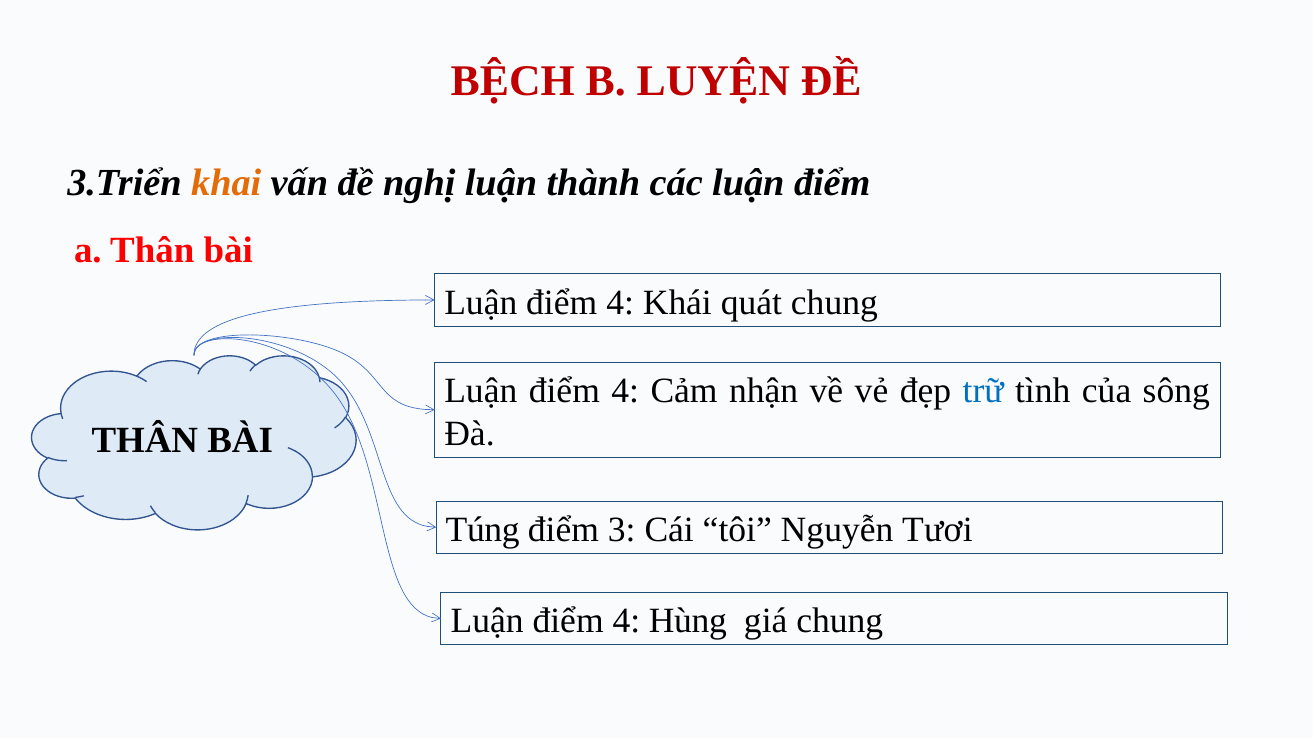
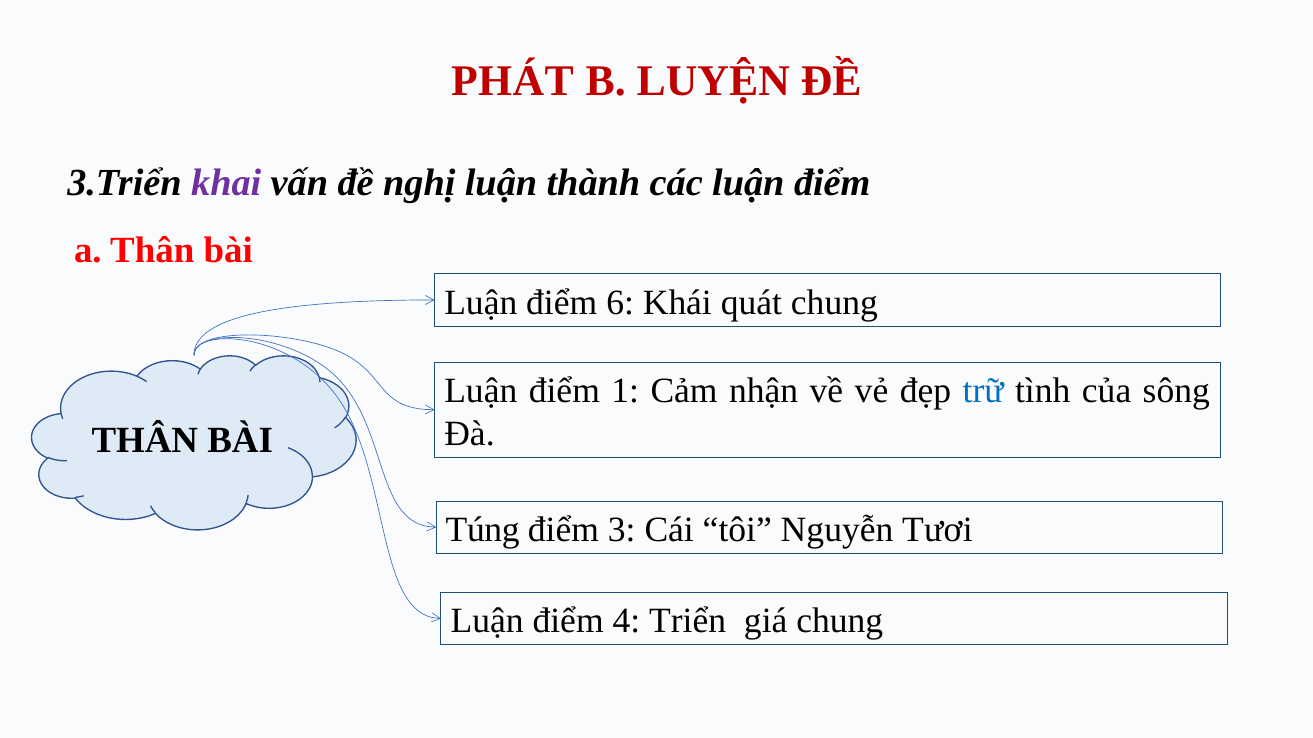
BỆCH: BỆCH -> PHÁT (512, 81)
khai colour: orange -> purple (226, 183)
4: 4 -> 6 (620, 303)
4: 4 -> 1 (625, 391)
Hùng: Hùng -> Triển (688, 622)
